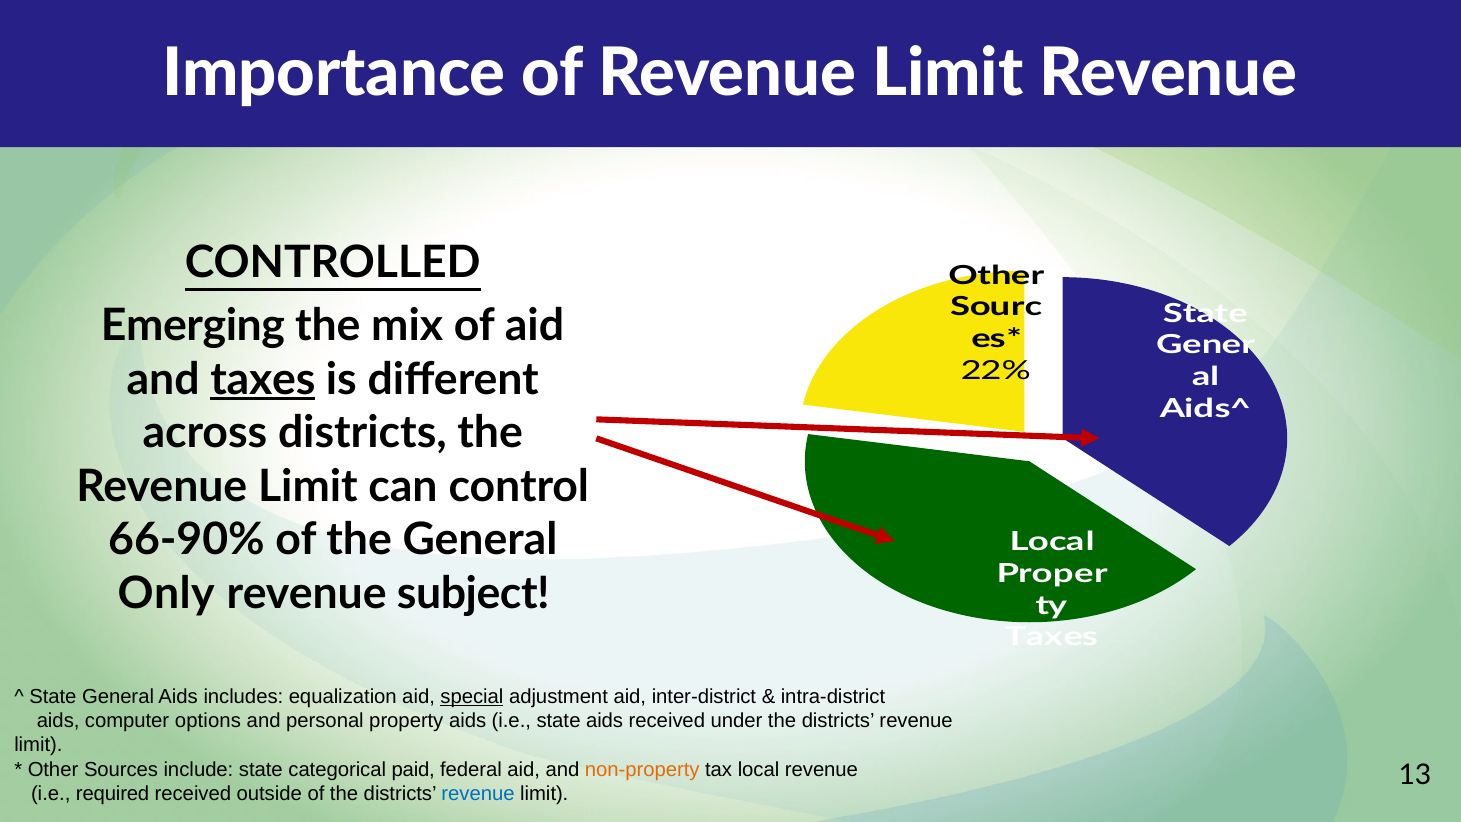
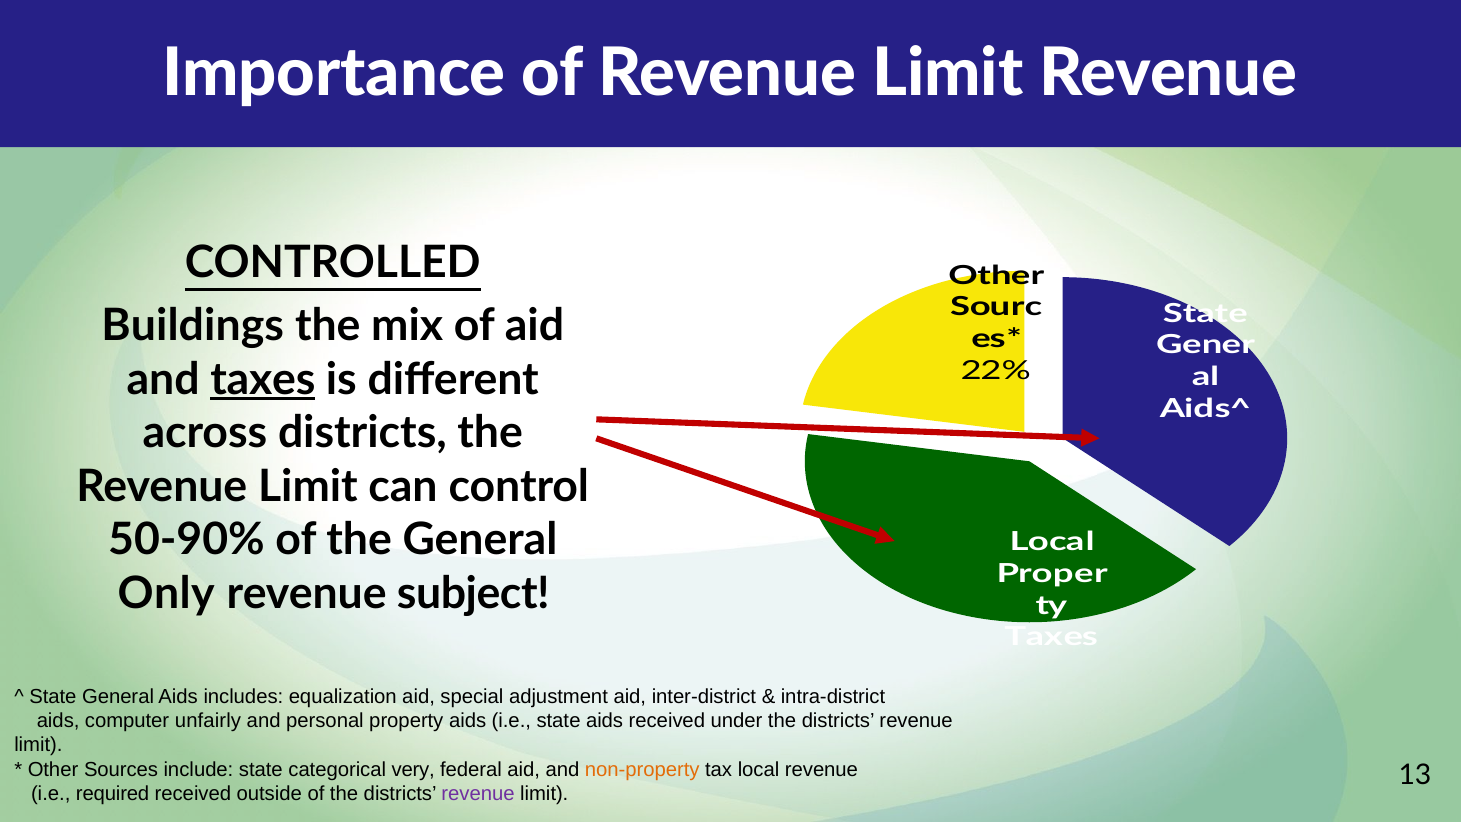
Emerging: Emerging -> Buildings (193, 326)
66-90%: 66-90% -> 50-90% (186, 540)
special underline: present -> none (472, 696)
options: options -> unfairly (208, 721)
paid: paid -> very (413, 769)
revenue colour: blue -> purple (478, 794)
